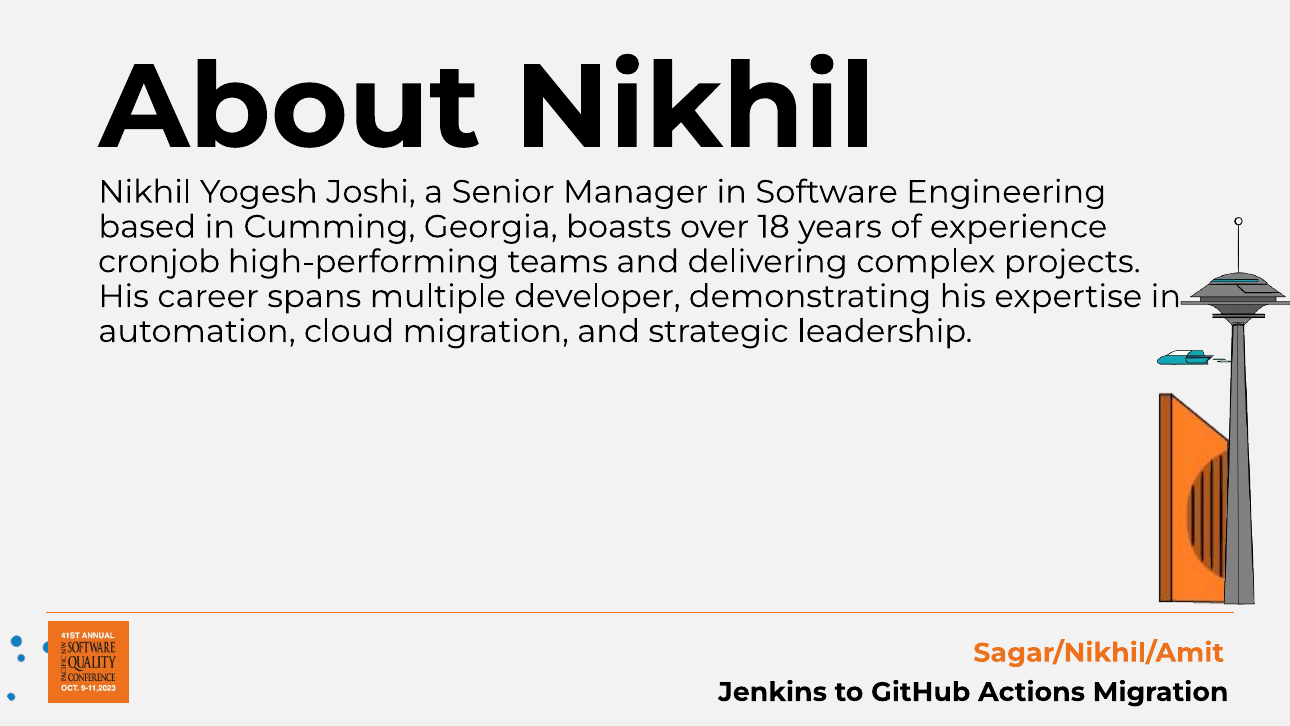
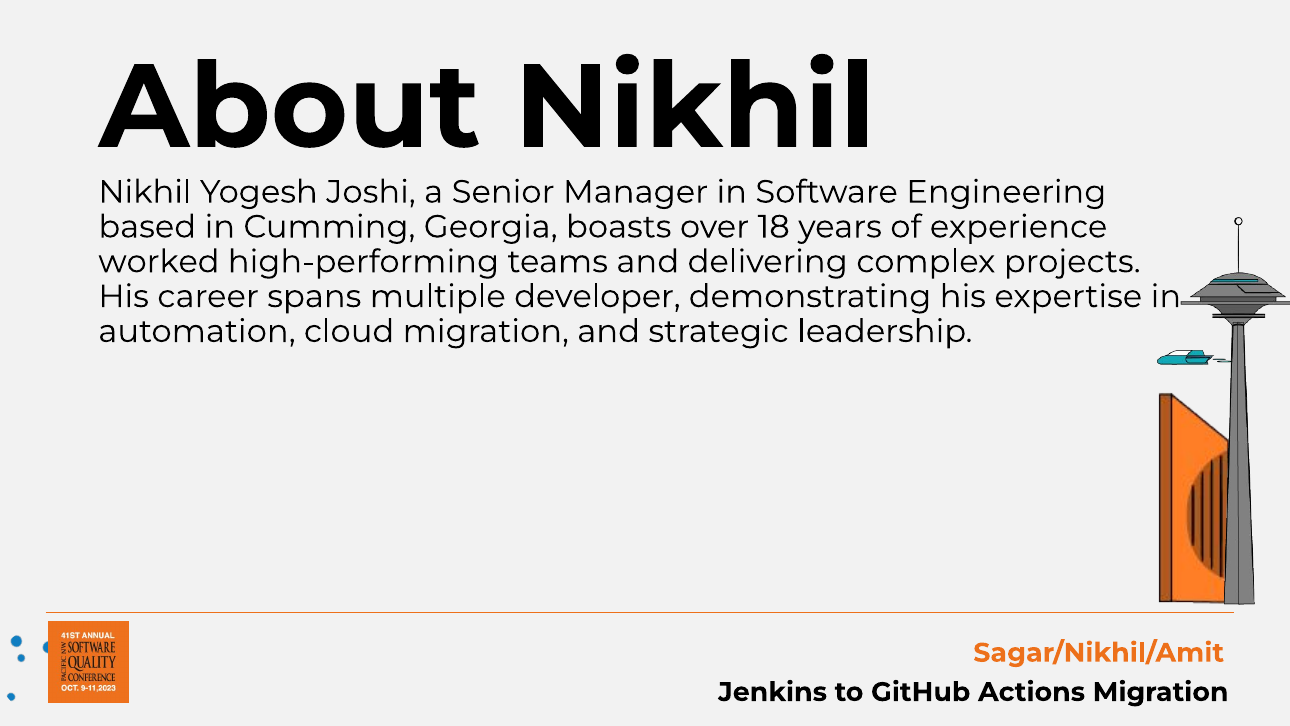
cronjob: cronjob -> worked (159, 262)
